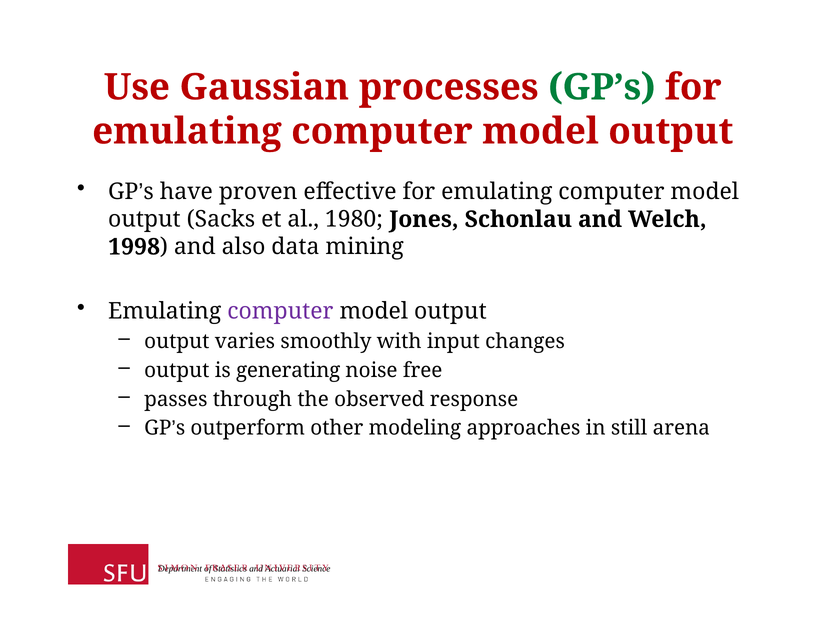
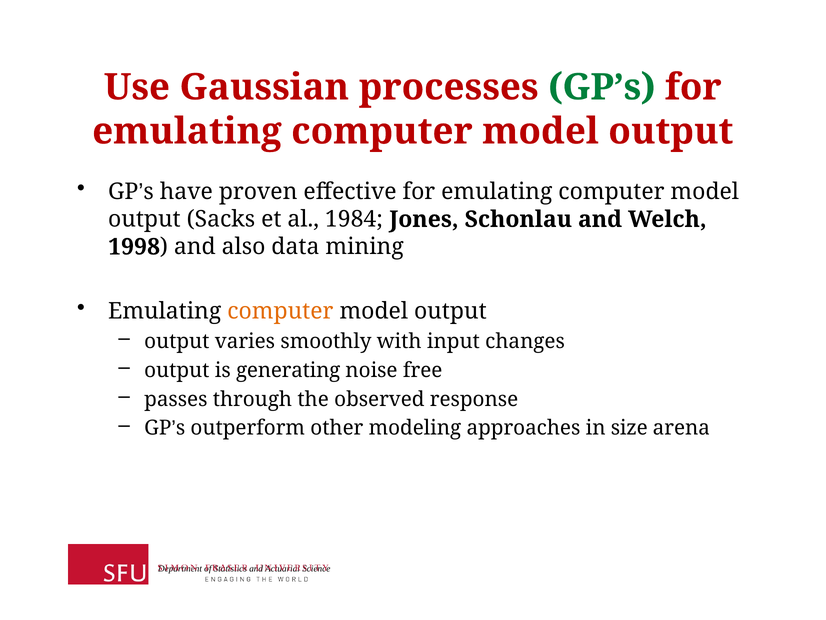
1980: 1980 -> 1984 (354, 219)
computer colour: purple -> orange (280, 311)
still: still -> size (629, 428)
